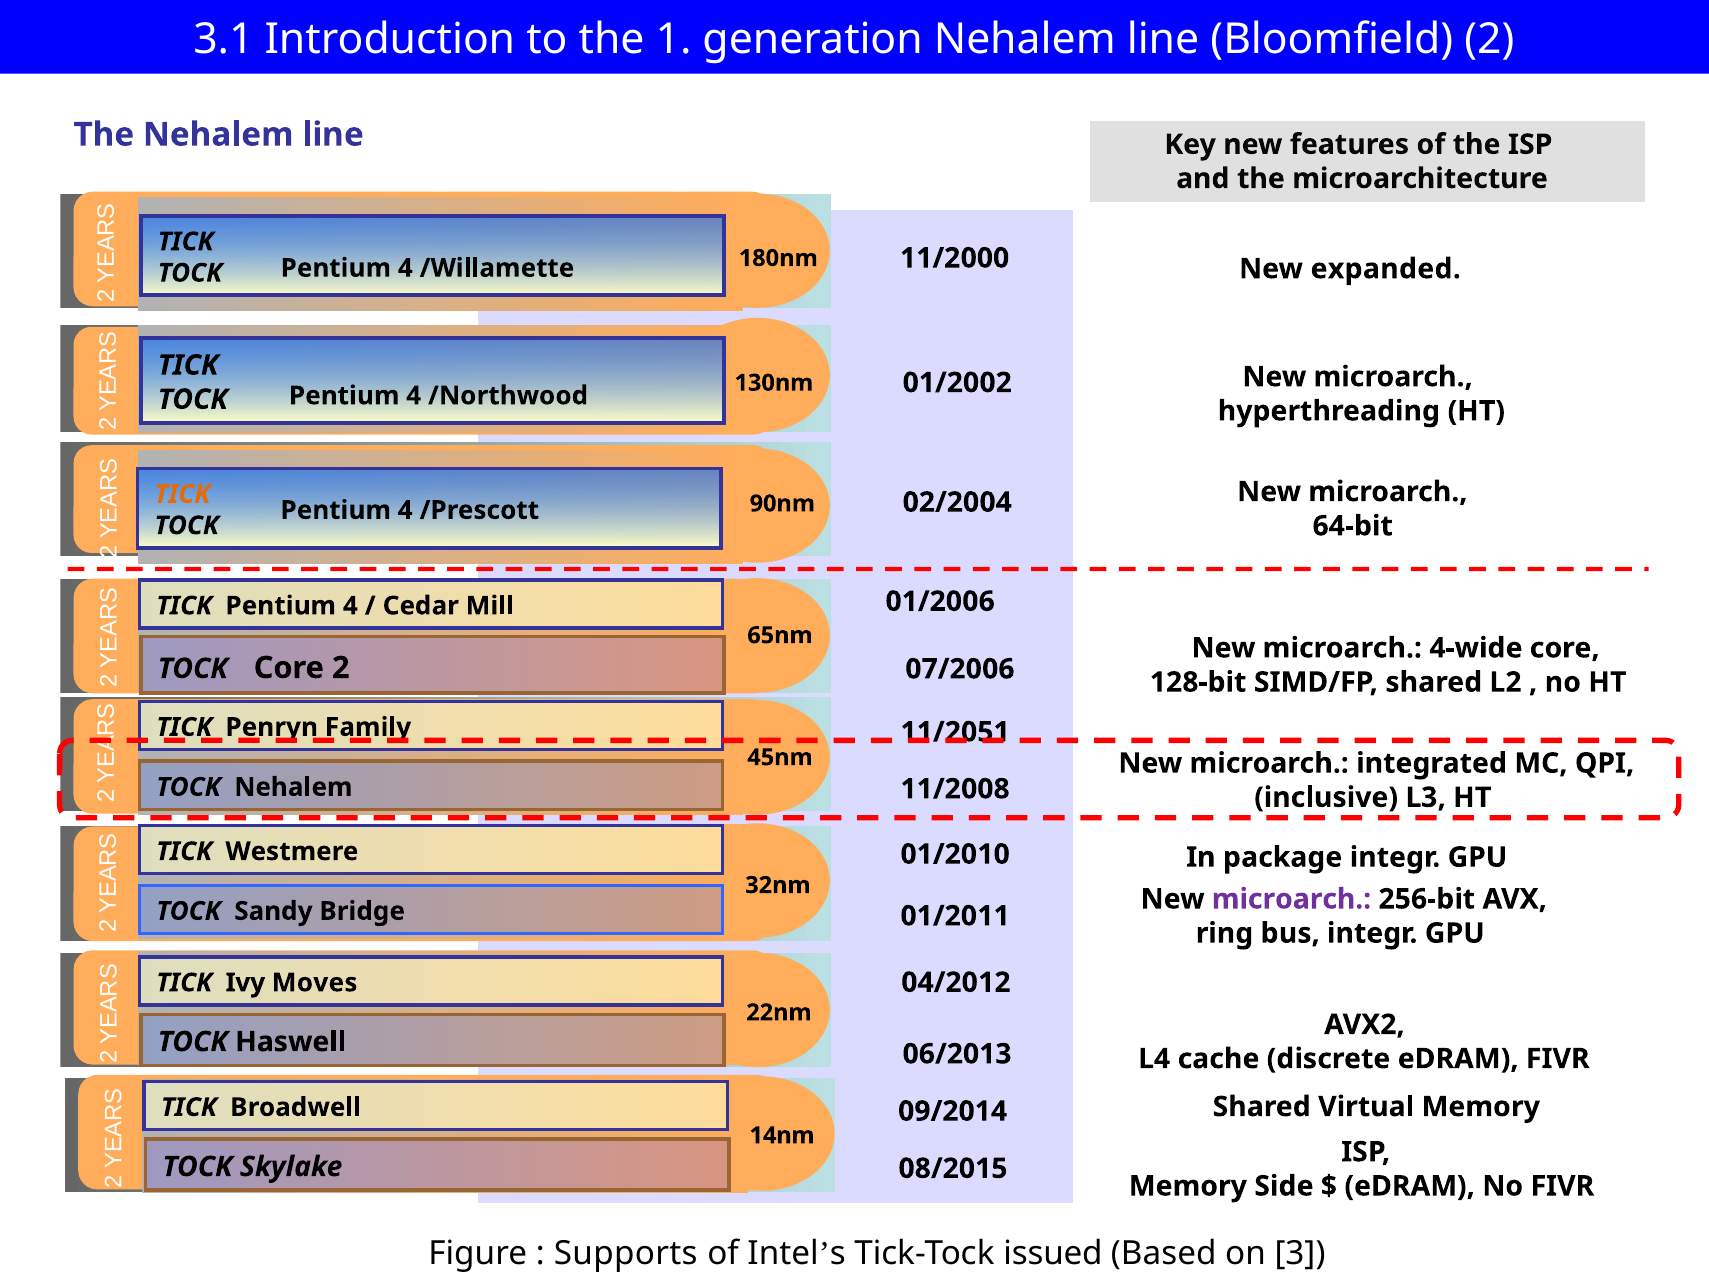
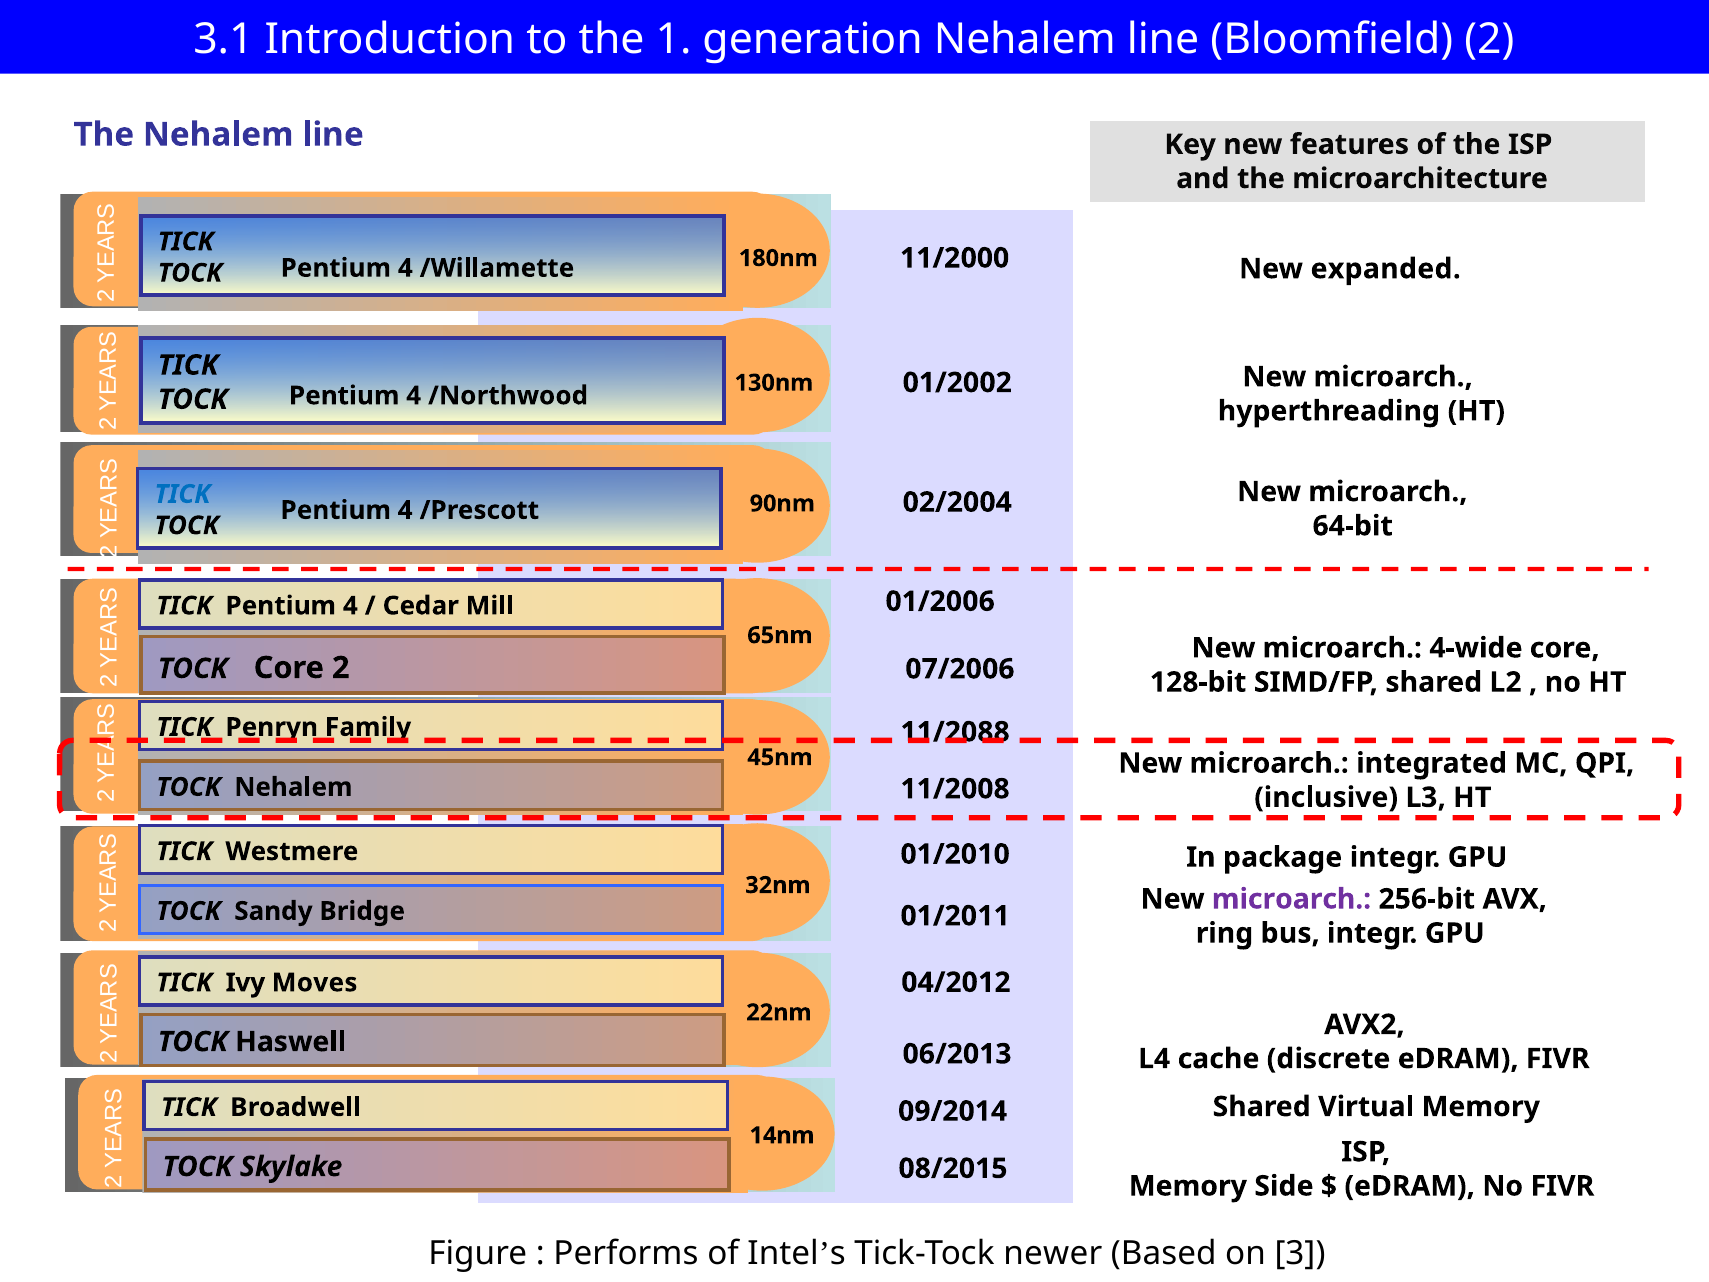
TICK colour: orange -> blue (182, 494)
11/2051: 11/2051 -> 11/2088 (955, 732)
Supports: Supports -> Performs (626, 1253)
issued: issued -> newer (1053, 1253)
